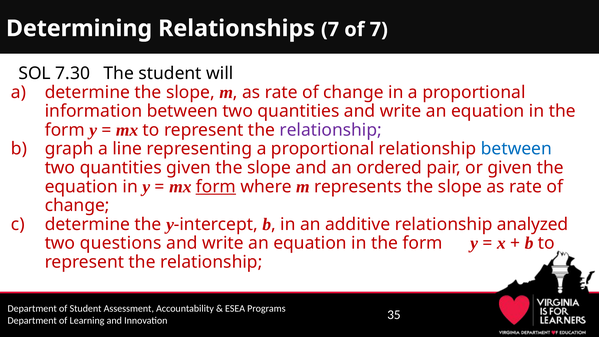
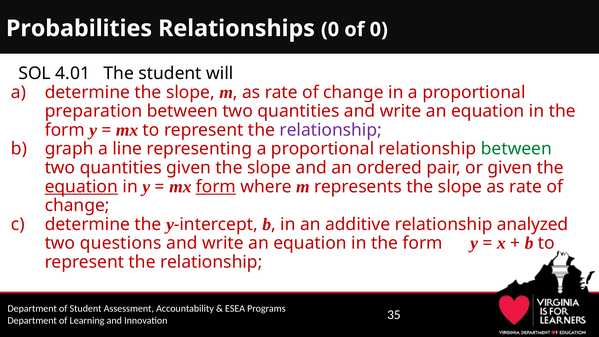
Determining: Determining -> Probabilities (79, 28)
Relationships 7: 7 -> 0 (330, 30)
of 7: 7 -> 0 (379, 30)
7.30: 7.30 -> 4.01 (73, 73)
information: information -> preparation (93, 111)
between colour: blue -> green (516, 149)
equation underline: none -> present (81, 187)
